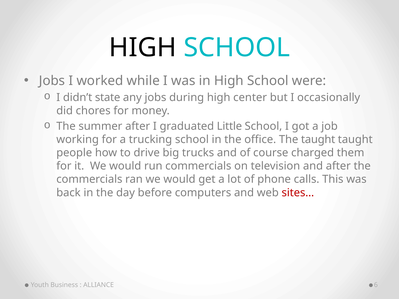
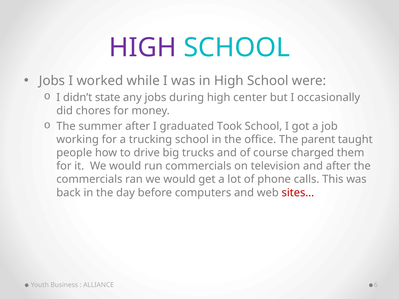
HIGH colour: black -> purple (143, 48)
Little: Little -> Took (229, 126)
The taught: taught -> parent (318, 140)
